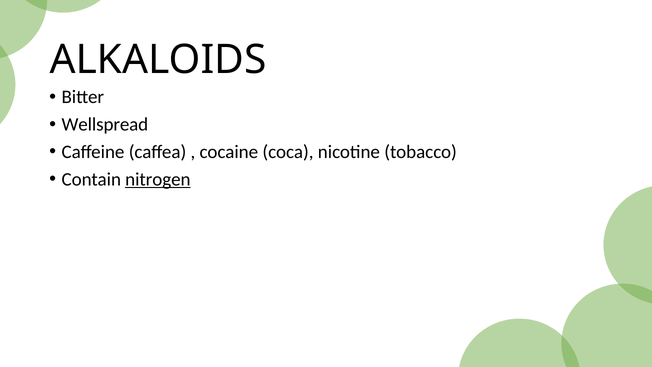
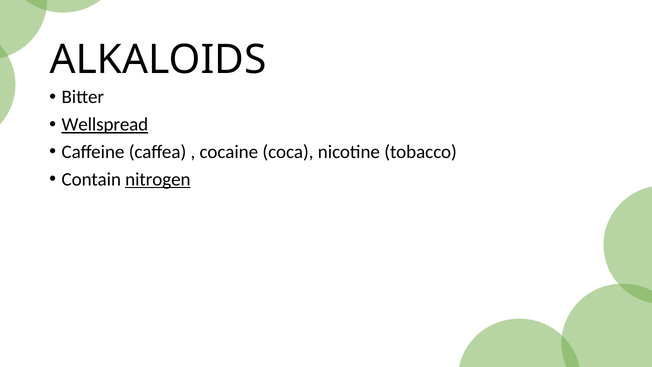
Wellspread underline: none -> present (105, 124)
